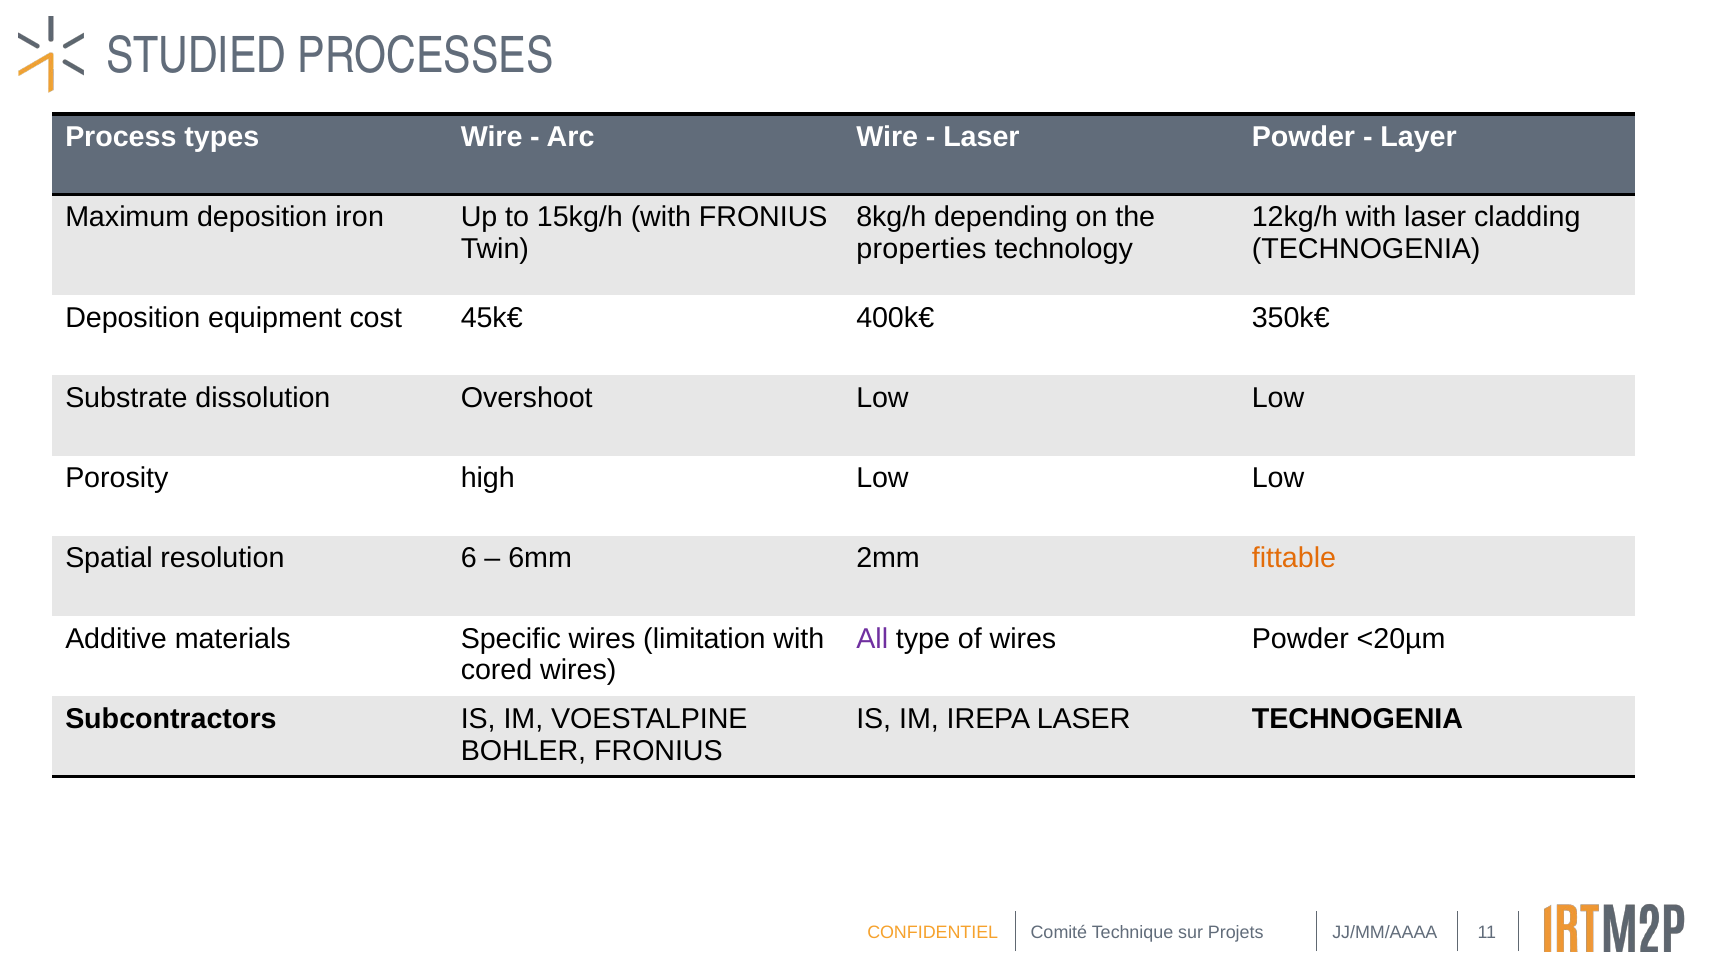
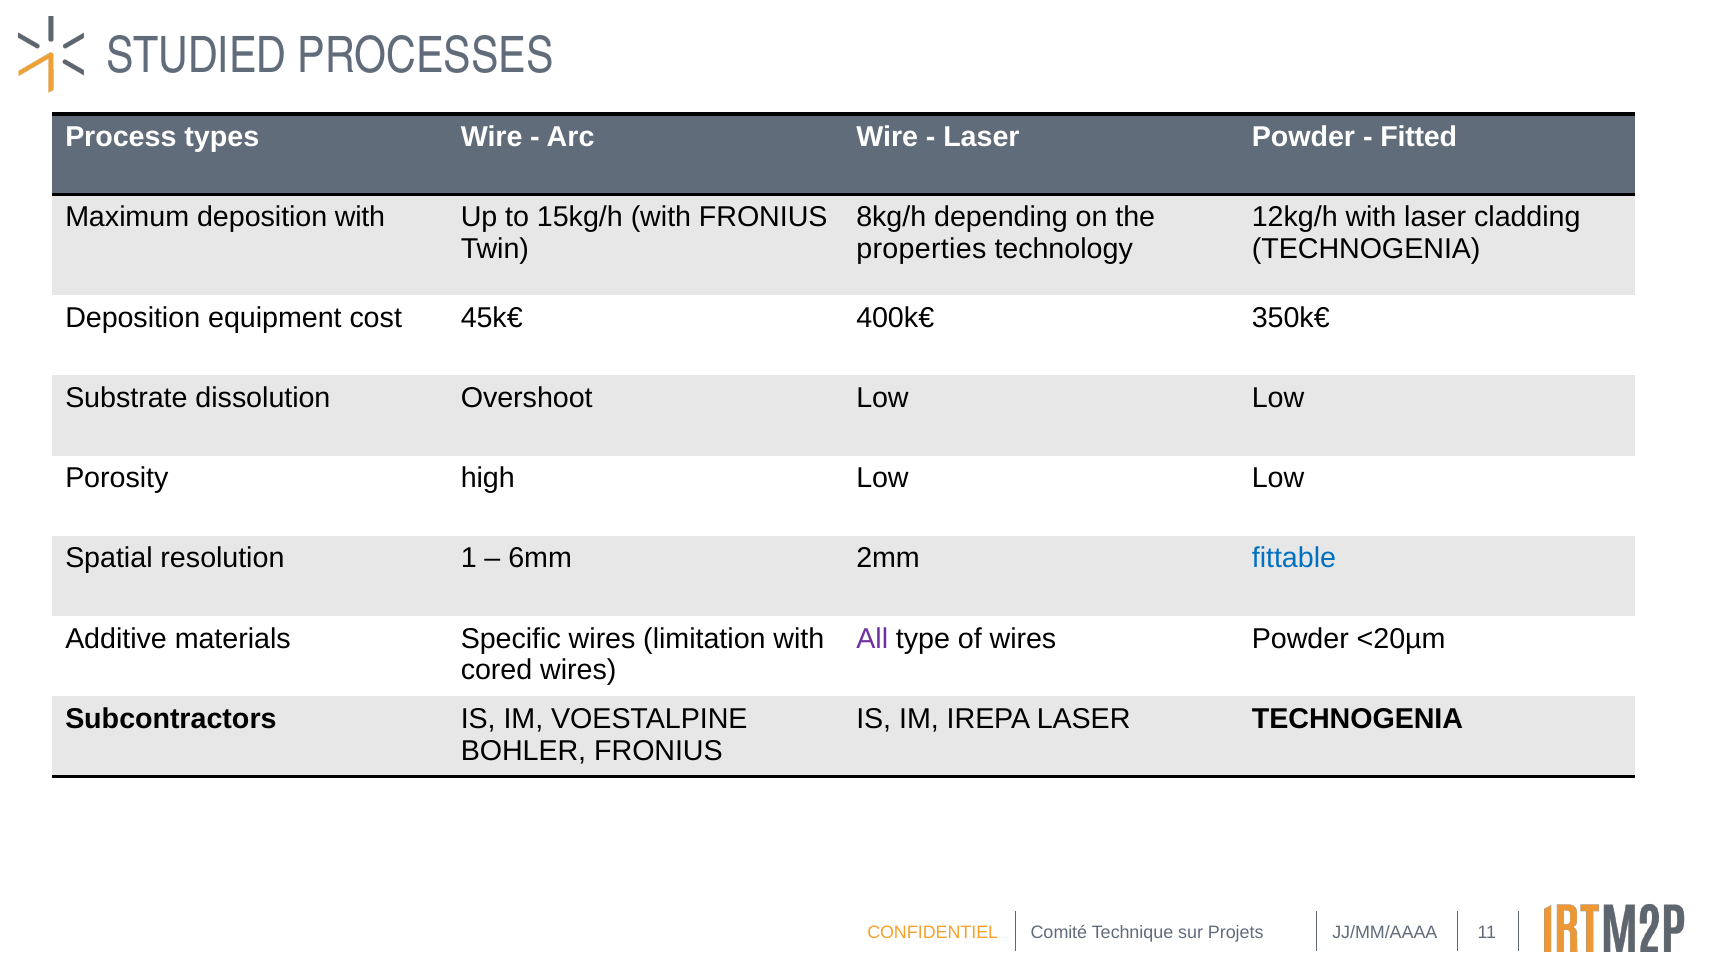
Layer: Layer -> Fitted (1419, 137)
deposition iron: iron -> with (360, 217)
6: 6 -> 1 (469, 559)
fittable colour: orange -> blue (1294, 559)
